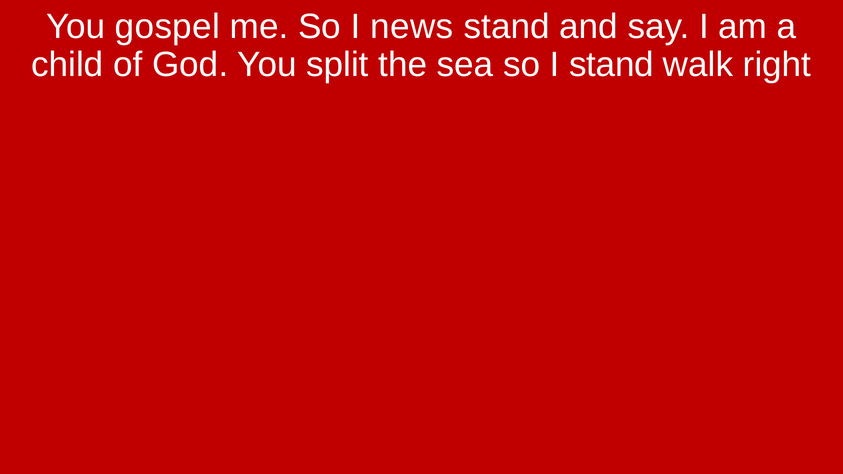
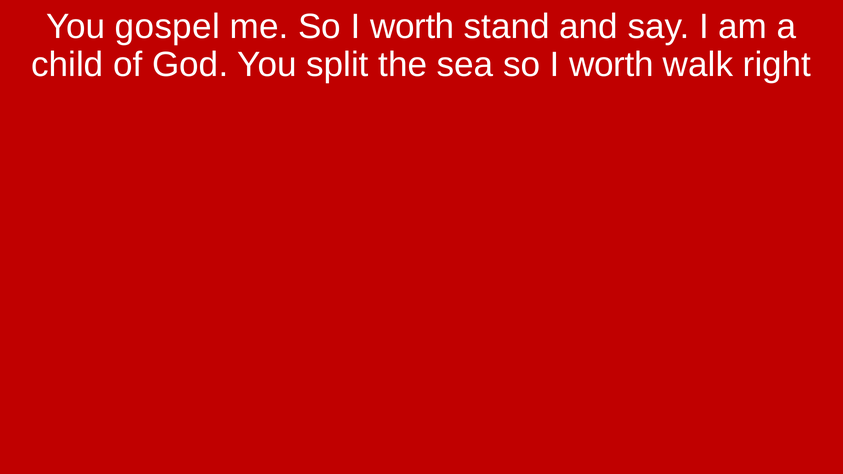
me So I news: news -> worth (412, 27)
sea so I stand: stand -> worth (611, 65)
